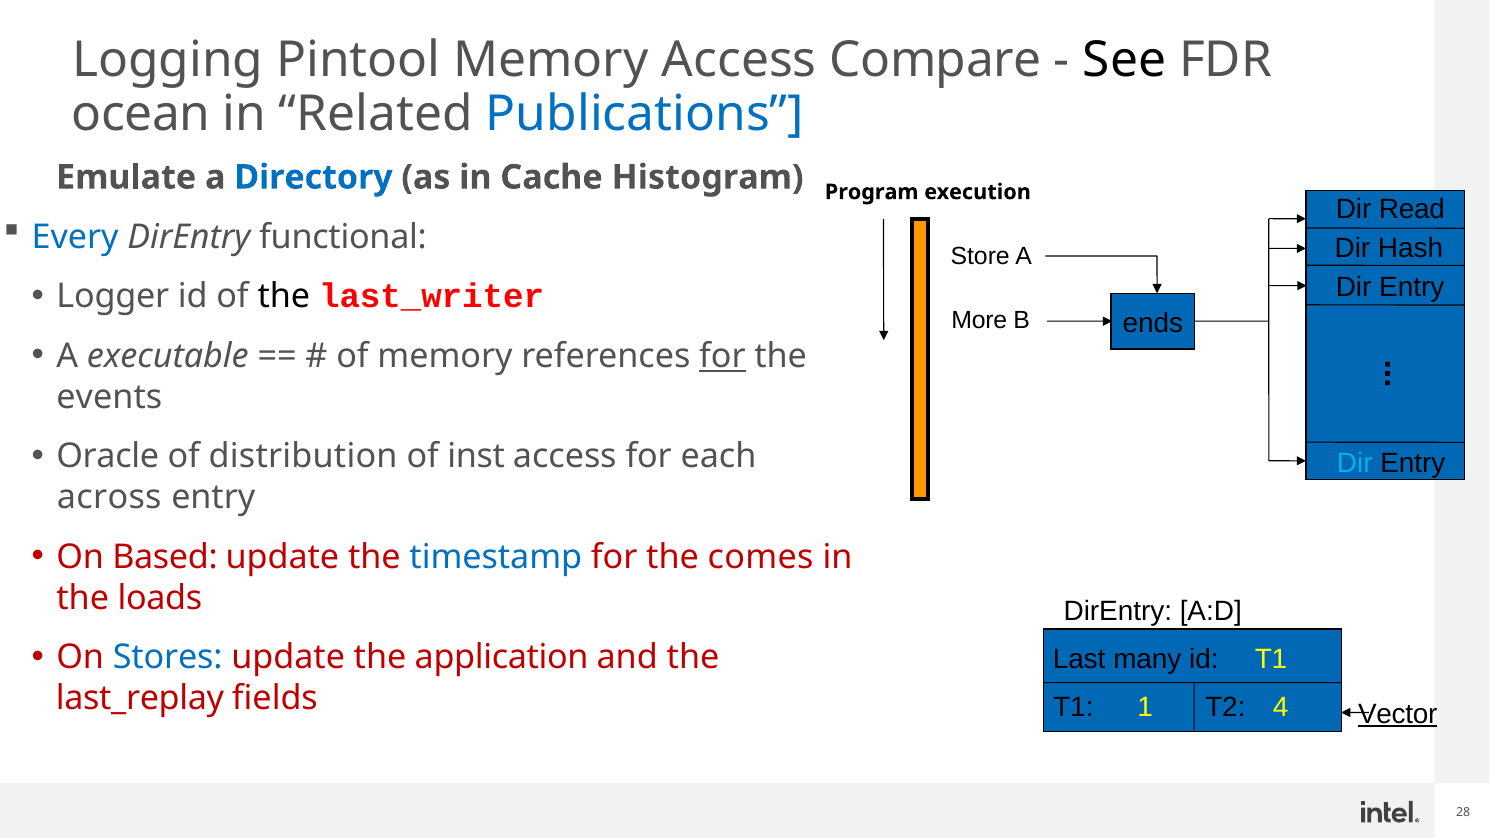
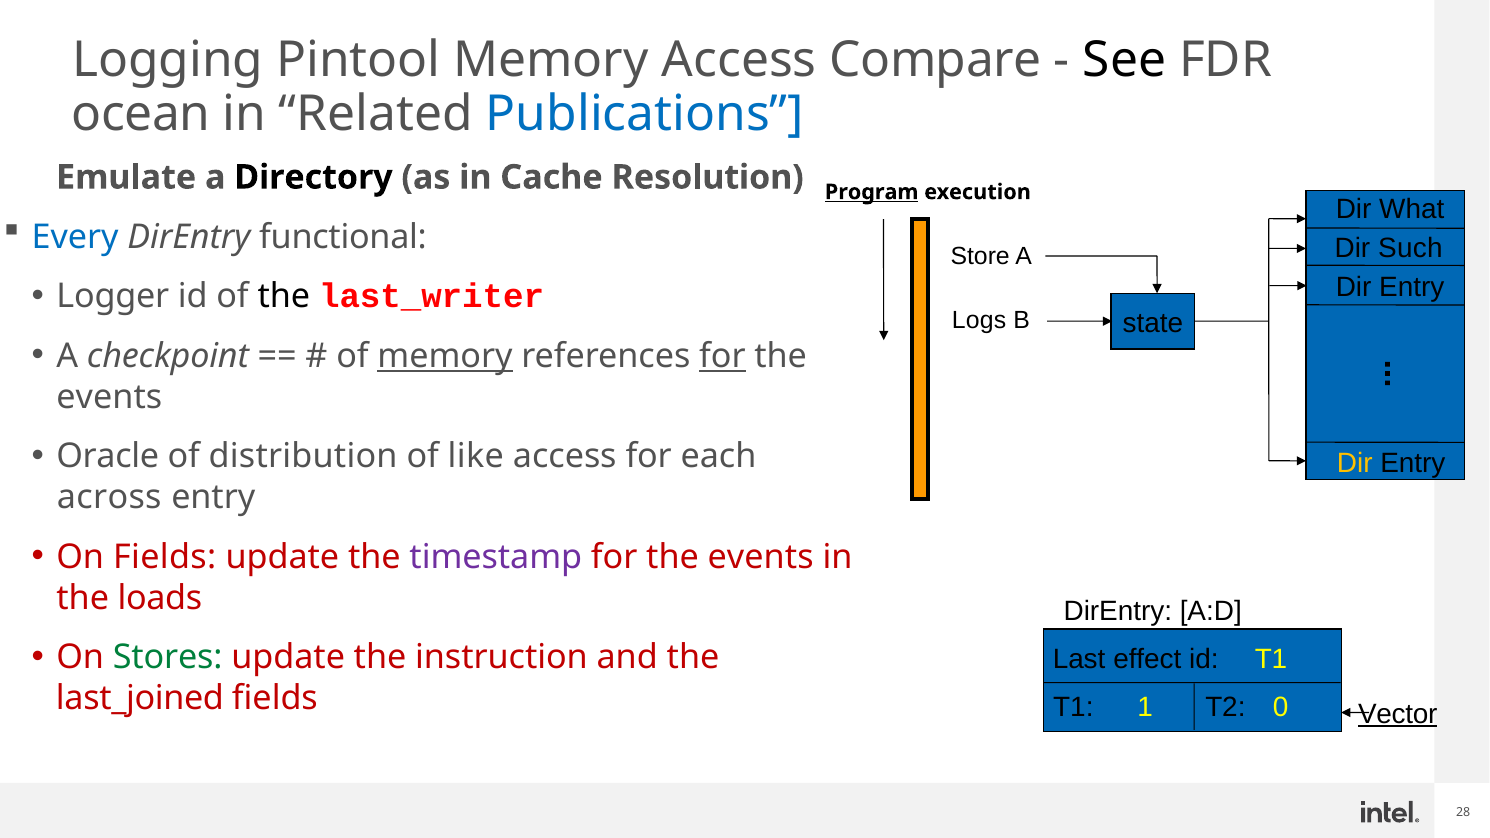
Directory colour: blue -> black (313, 177)
Histogram: Histogram -> Resolution (708, 177)
Program underline: none -> present (872, 192)
Read: Read -> What (1412, 210)
Hash: Hash -> Such (1410, 248)
More: More -> Logs (979, 321)
ends: ends -> state (1153, 323)
executable: executable -> checkpoint (168, 356)
memory underline: none -> present (445, 356)
inst: inst -> like (476, 457)
Dir colour: light blue -> yellow (1355, 464)
On Based: Based -> Fields (165, 557)
timestamp colour: blue -> purple (496, 557)
comes: comes -> events (761, 557)
Stores colour: blue -> green (168, 658)
application: application -> instruction (501, 658)
many: many -> effect (1147, 660)
last_replay: last_replay -> last_joined (140, 699)
4: 4 -> 0 (1281, 708)
